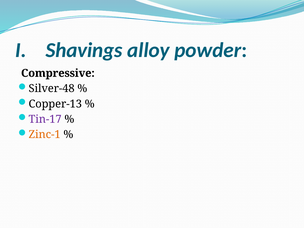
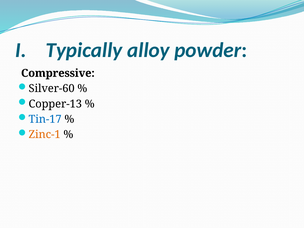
Shavings: Shavings -> Typically (84, 50)
Silver-48: Silver-48 -> Silver-60 (52, 89)
Tin-17 colour: purple -> blue (45, 119)
